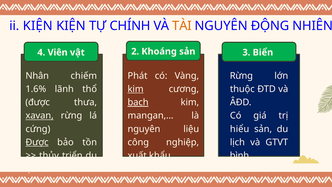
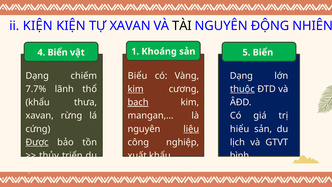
TỰ CHÍNH: CHÍNH -> XAVAN (130, 26)
TÀI colour: orange -> black (182, 26)
4 Viên: Viên -> Biển (58, 52)
2: 2 -> 1 (135, 51)
3: 3 -> 5 (246, 52)
Nhân: Nhân -> Dạng (37, 76)
Phát: Phát -> Biểu (138, 76)
Rừng: Rừng -> Dạng (241, 76)
1.6%: 1.6% -> 7.7% (36, 89)
thuộc underline: none -> present (242, 89)
được: được -> khẩu (38, 102)
xavan underline: present -> none (40, 116)
liệu underline: none -> present (191, 129)
